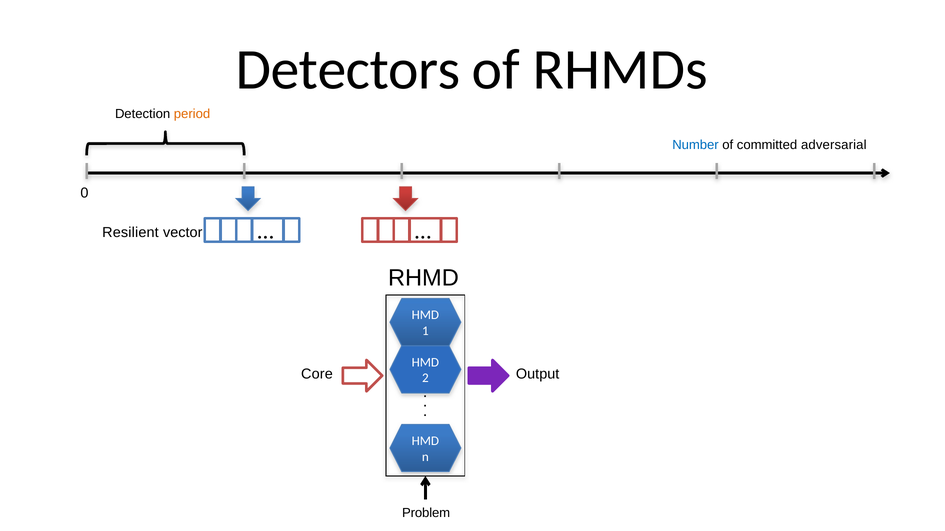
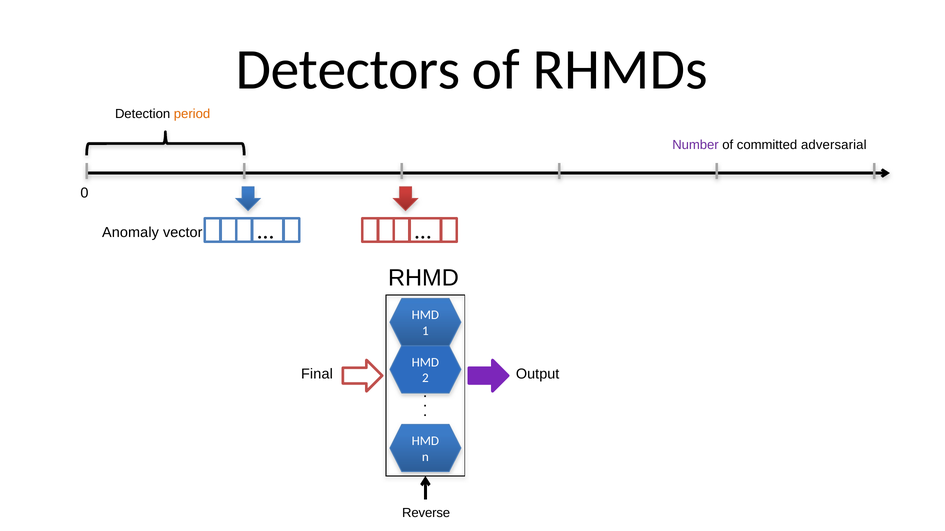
Number colour: blue -> purple (695, 145)
Resilient: Resilient -> Anomaly (130, 233)
Core: Core -> Final (317, 375)
Problem: Problem -> Reverse (426, 514)
